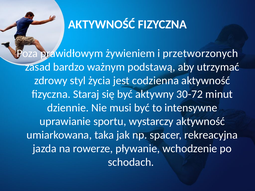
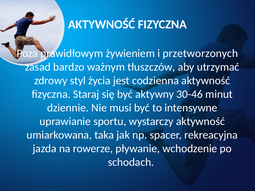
podstawą: podstawą -> tłuszczów (151, 67)
30-72: 30-72 -> 30-46 (190, 94)
